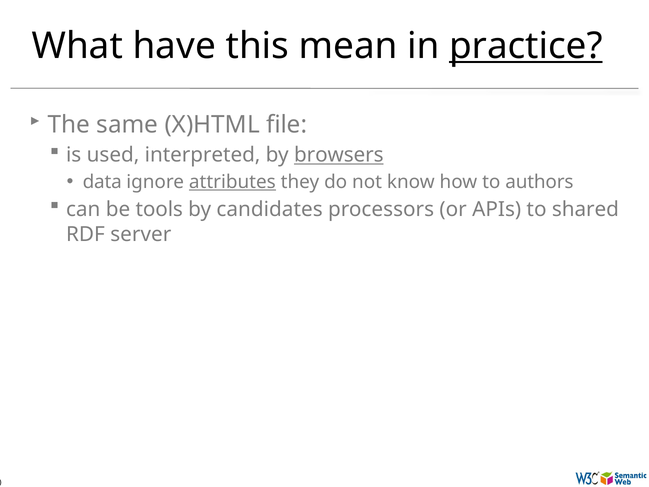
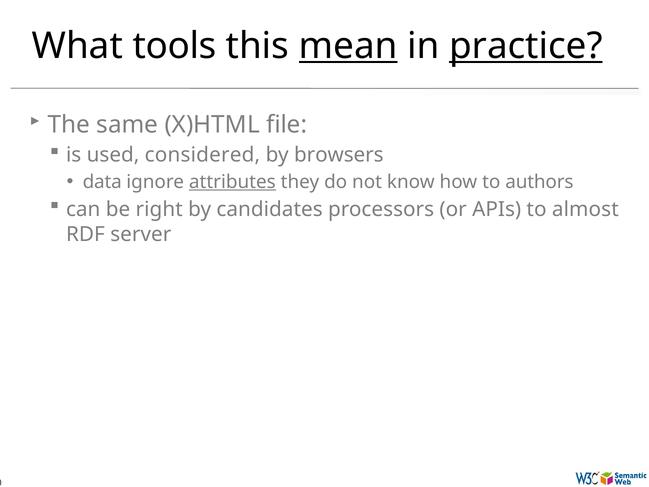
have: have -> tools (174, 46)
mean underline: none -> present (348, 46)
interpreted: interpreted -> considered (202, 155)
browsers underline: present -> none (339, 155)
tools: tools -> right (159, 209)
shared: shared -> almost (585, 209)
